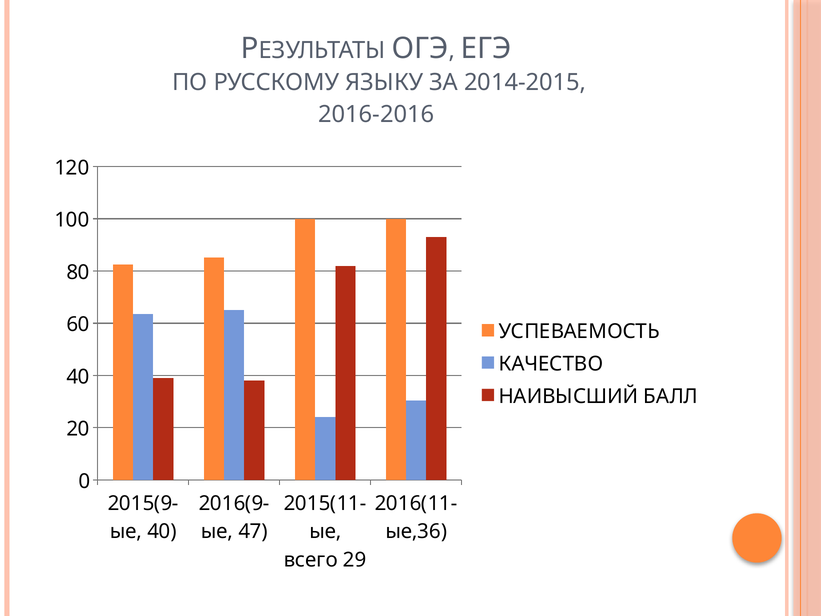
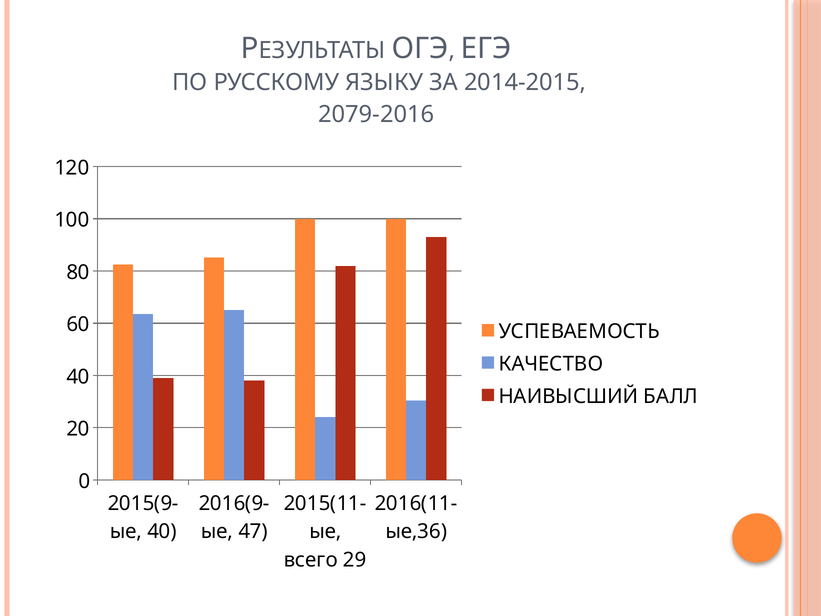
2016-2016: 2016-2016 -> 2079-2016 (376, 114)
